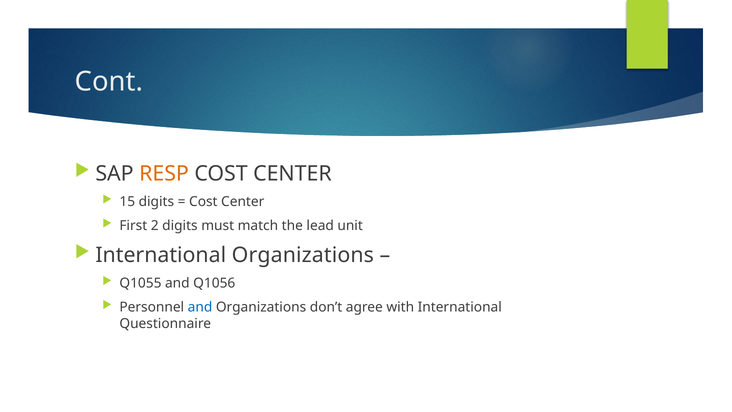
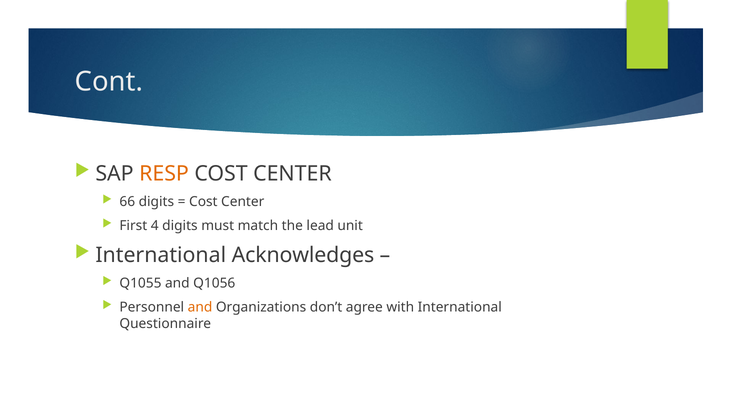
15: 15 -> 66 (127, 202)
2: 2 -> 4 (155, 226)
International Organizations: Organizations -> Acknowledges (303, 255)
and colour: blue -> orange (200, 307)
